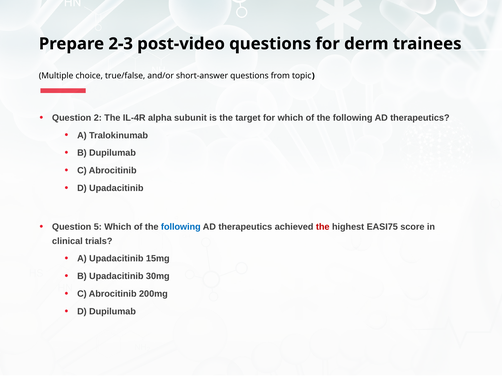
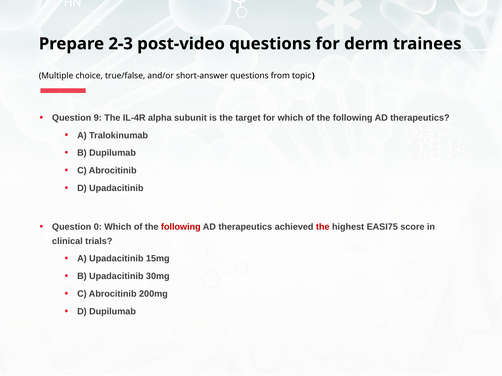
2: 2 -> 9 (98, 118)
5: 5 -> 0 (98, 227)
following colour: blue -> red (181, 227)
